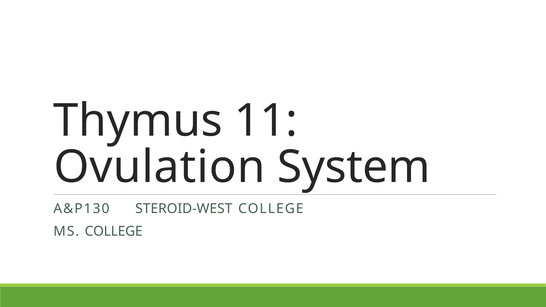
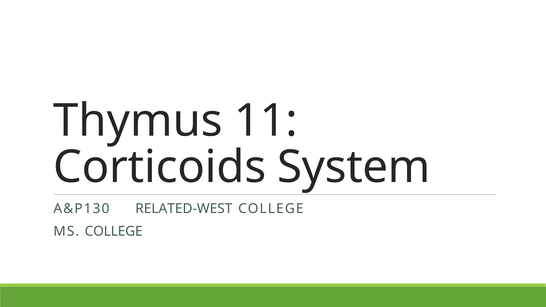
Ovulation: Ovulation -> Corticoids (160, 167)
STEROID-WEST: STEROID-WEST -> RELATED-WEST (184, 209)
